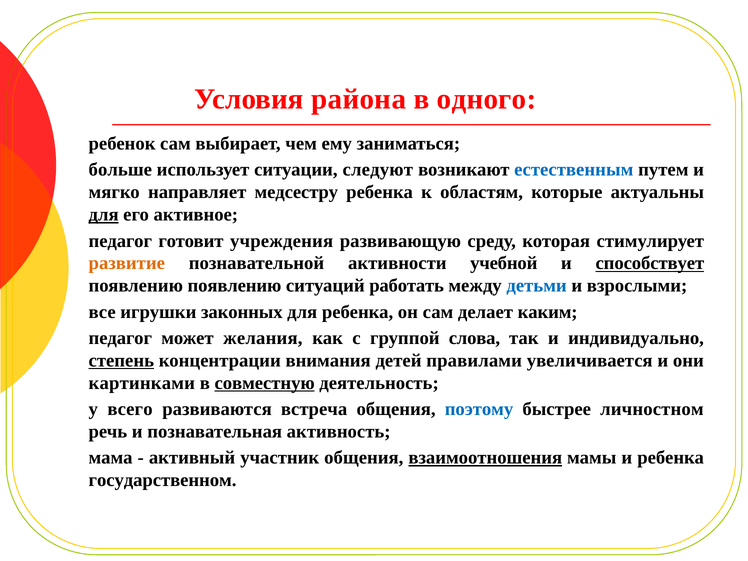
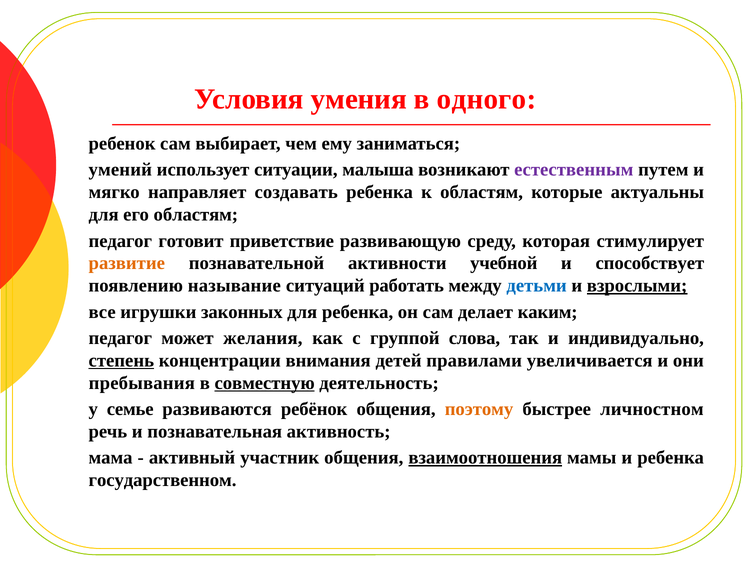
района: района -> умения (359, 99)
больше: больше -> умений (120, 170)
следуют: следуют -> малыша (378, 170)
естественным colour: blue -> purple (574, 170)
медсестру: медсестру -> создавать (296, 192)
для underline: present -> none (104, 215)
его активное: активное -> областям (196, 215)
учреждения: учреждения -> приветствие (282, 241)
способствует underline: present -> none (650, 263)
появлению появлению: появлению -> называние (234, 286)
взрослыми underline: none -> present (637, 286)
картинками: картинками -> пребывания (142, 383)
всего: всего -> семье (130, 409)
встреча: встреча -> ребёнок (314, 409)
поэтому colour: blue -> orange (479, 409)
